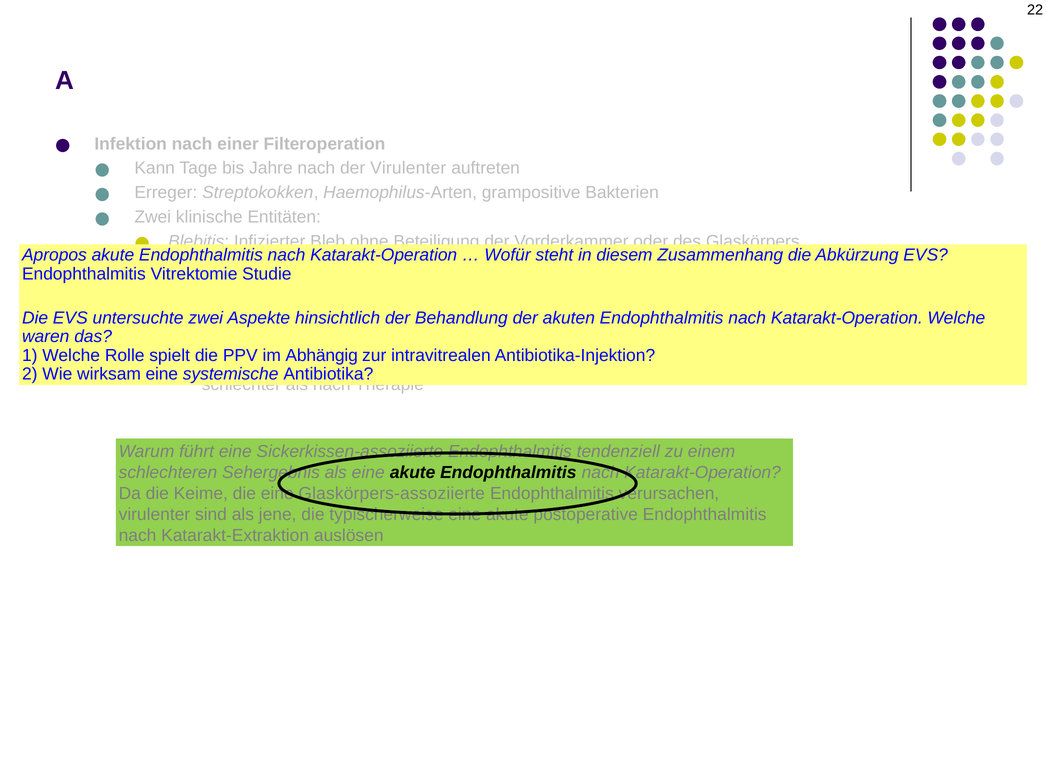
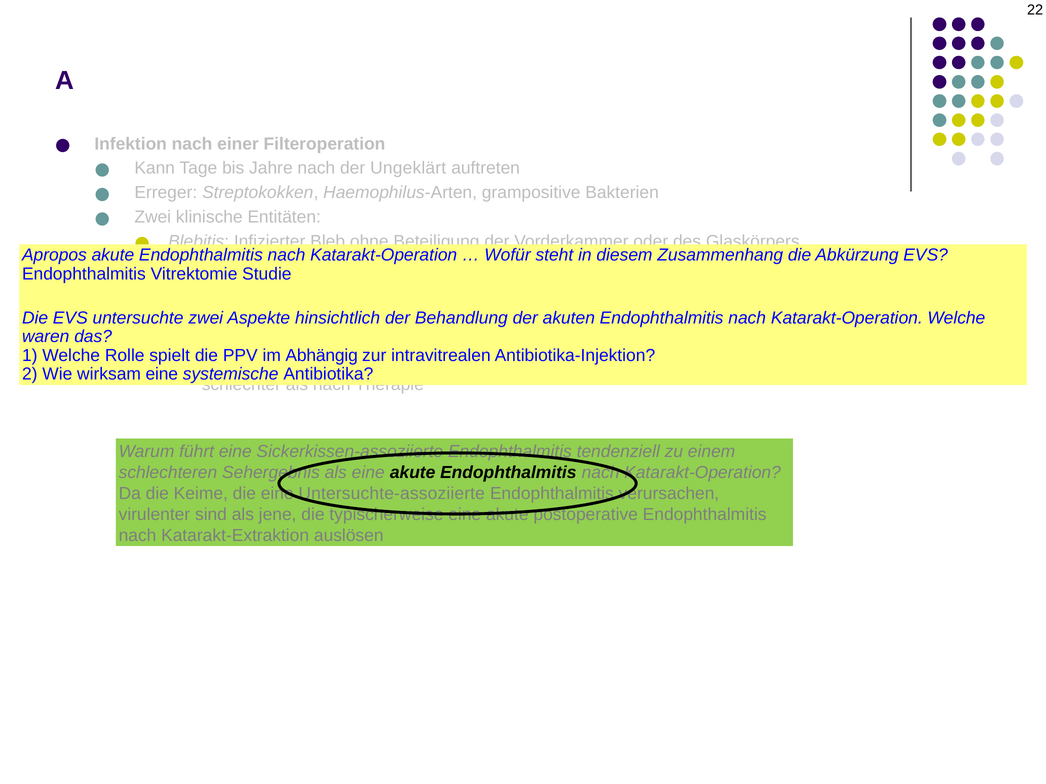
der Virulenter: Virulenter -> Ungeklärt (408, 168)
Glaskörpers-assoziierte: Glaskörpers-assoziierte -> Untersuchte-assoziierte (392, 494)
